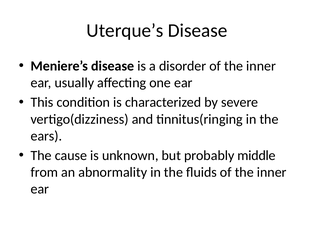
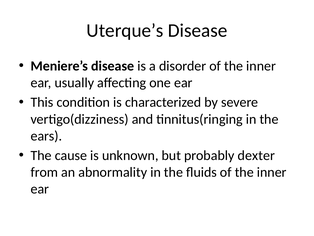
middle: middle -> dexter (256, 155)
